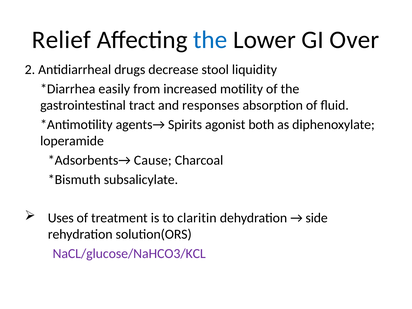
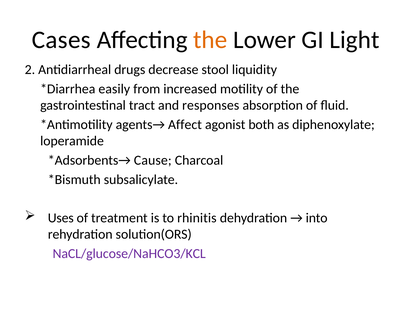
Relief: Relief -> Cases (61, 40)
the colour: blue -> orange (210, 40)
Over: Over -> Light (355, 40)
Spirits: Spirits -> Affect (185, 125)
claritin: claritin -> rhinitis (197, 218)
side: side -> into (317, 218)
